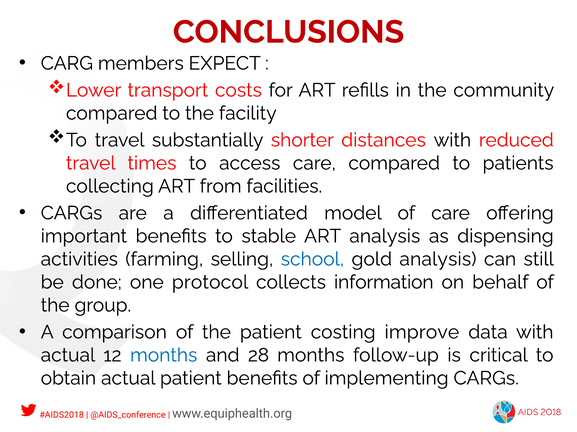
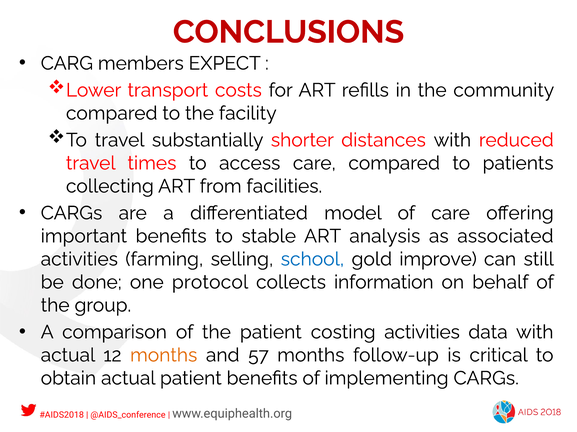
dispensing: dispensing -> associated (505, 236)
gold analysis: analysis -> improve (438, 260)
costing improve: improve -> activities (422, 333)
months colour: blue -> orange (164, 356)
28: 28 -> 57 (258, 356)
